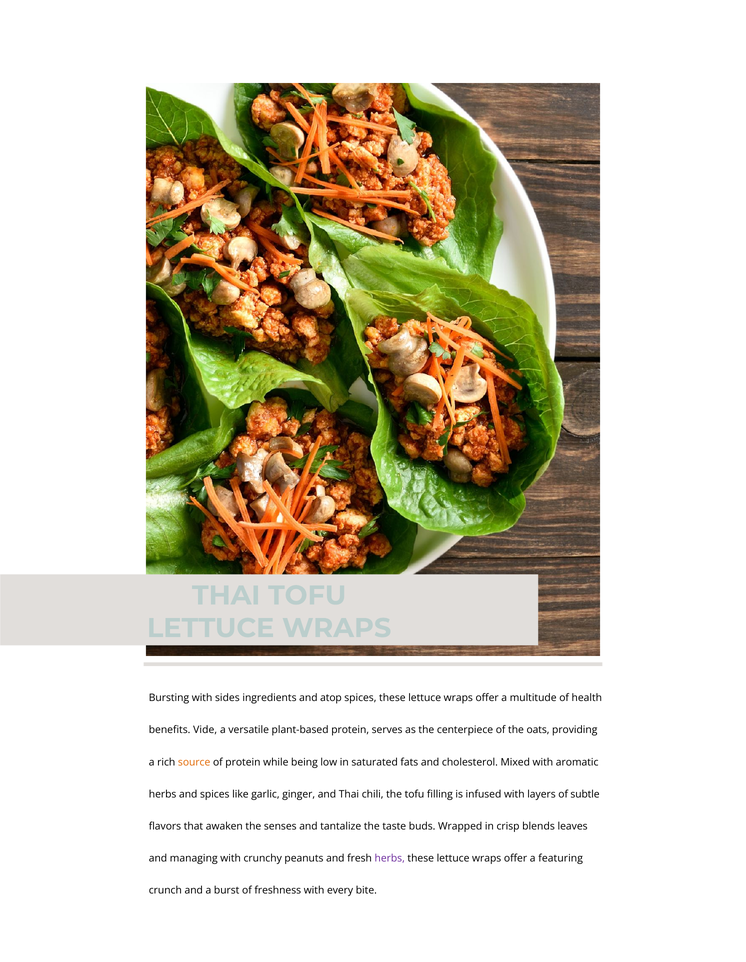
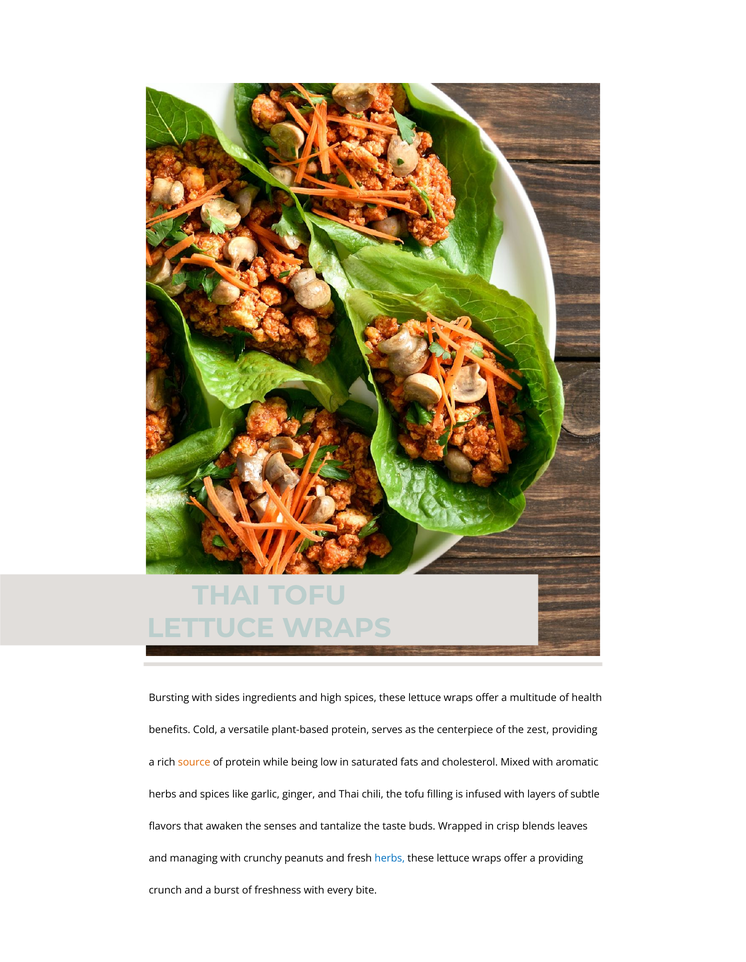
atop: atop -> high (331, 698)
Vide: Vide -> Cold (205, 730)
oats: oats -> zest (538, 730)
herbs colour: purple -> blue (390, 858)
a featuring: featuring -> providing (561, 858)
